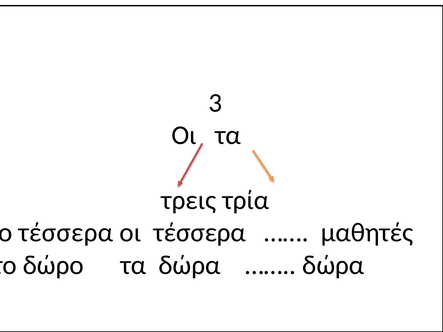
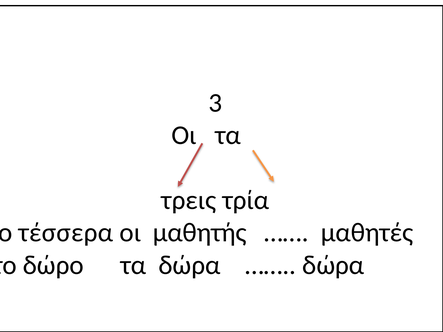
οι τέσσερα: τέσσερα -> μαθητής (200, 233)
